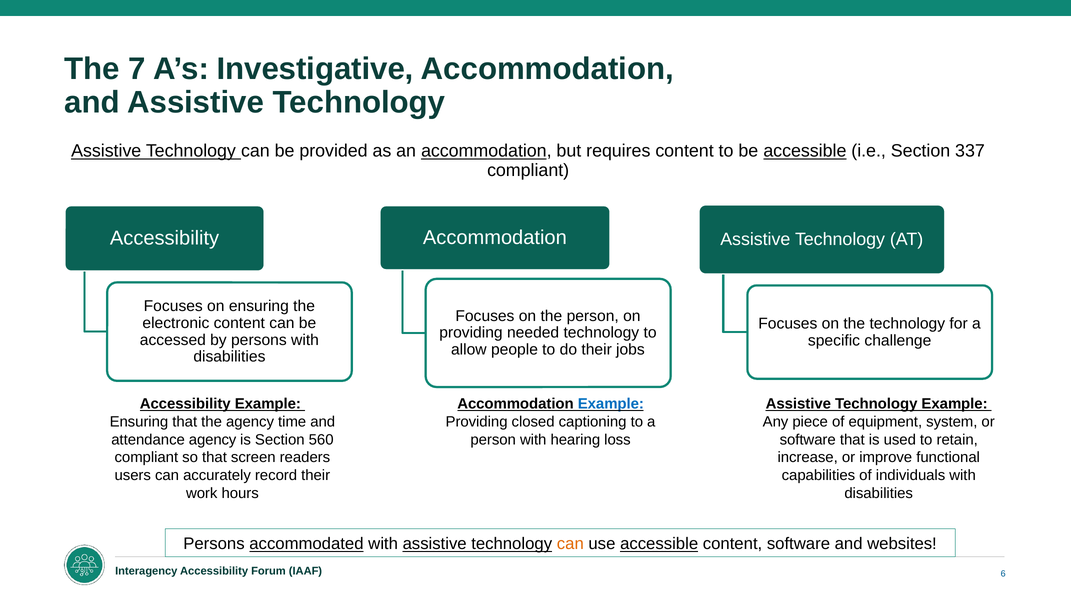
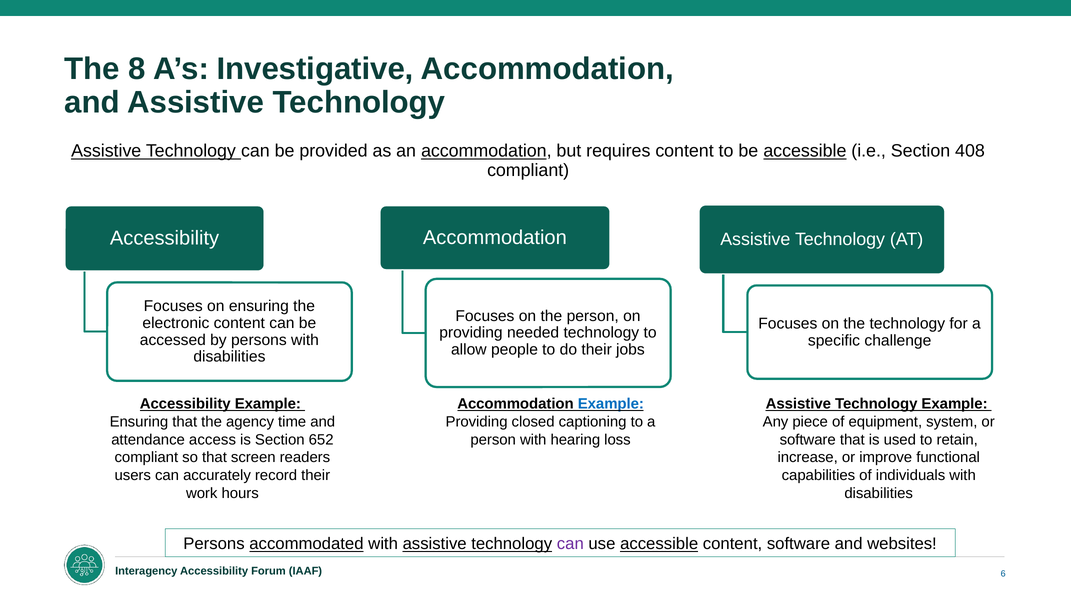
7: 7 -> 8 (137, 69)
337: 337 -> 408 (970, 151)
attendance agency: agency -> access (212, 440)
560: 560 -> 652 (321, 440)
can colour: orange -> purple (570, 544)
